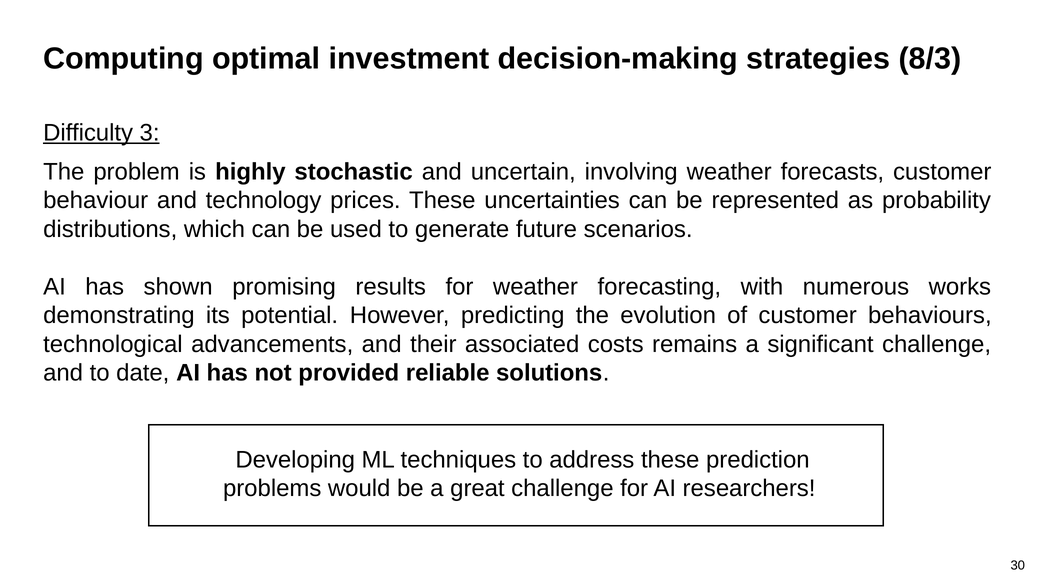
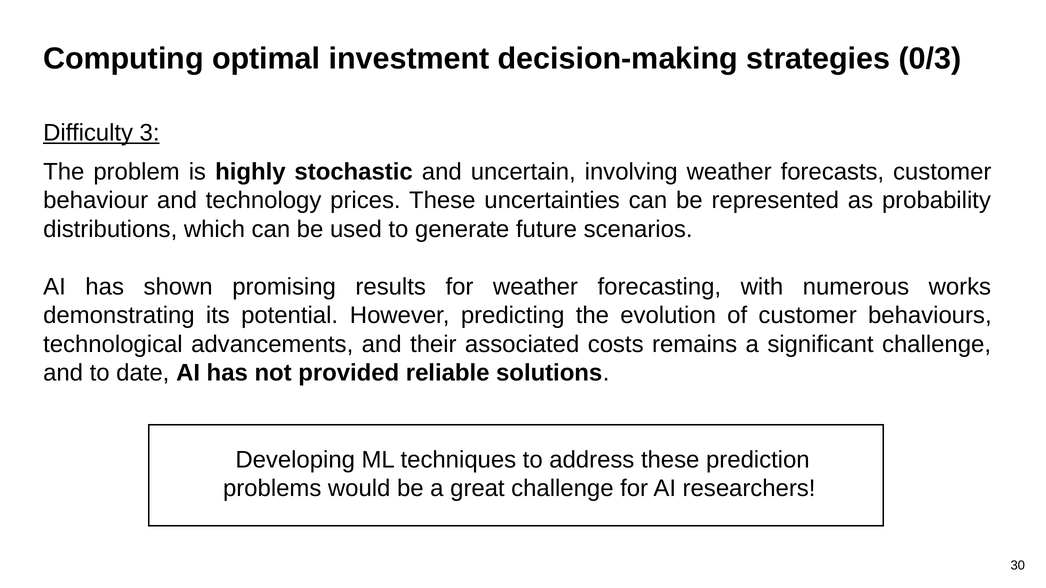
8/3: 8/3 -> 0/3 (930, 59)
